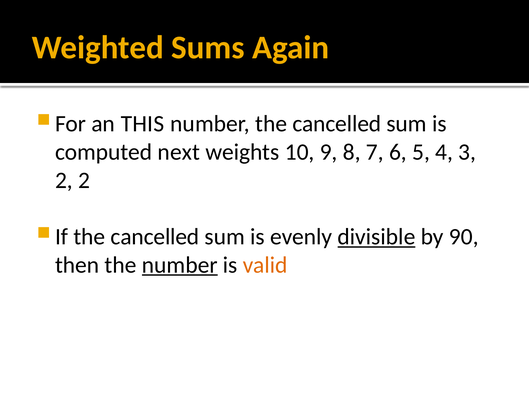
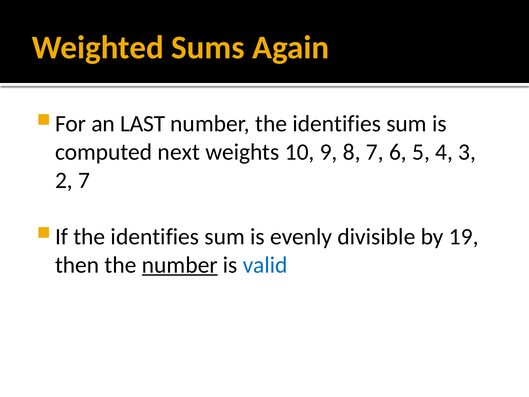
THIS: THIS -> LAST (143, 124)
number the cancelled: cancelled -> identifies (337, 124)
2 2: 2 -> 7 (84, 180)
cancelled: cancelled -> identifies (155, 237)
divisible underline: present -> none (376, 237)
90: 90 -> 19 (464, 237)
valid colour: orange -> blue (265, 265)
